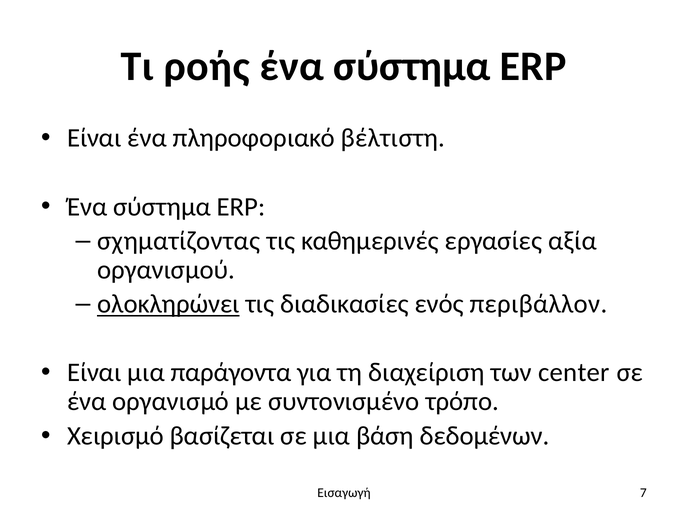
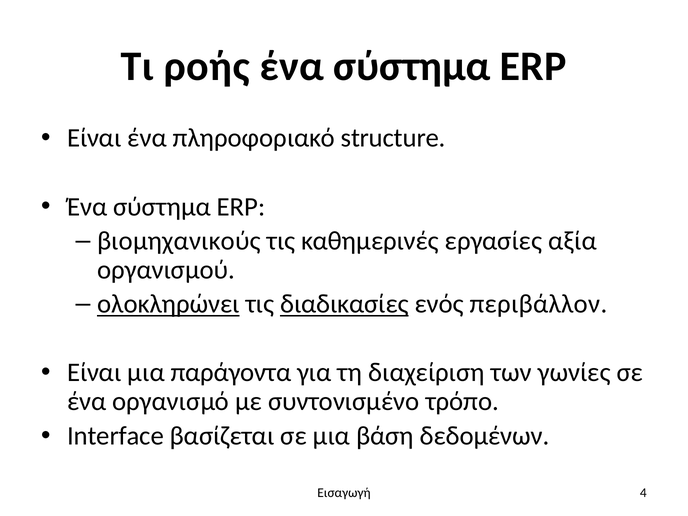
βέλτιστη: βέλτιστη -> structure (393, 138)
σχηματίζοντας: σχηματίζοντας -> βιομηχανικούς (179, 241)
διαδικασίες underline: none -> present (344, 304)
center: center -> γωνίες (574, 373)
Χειρισμό: Χειρισμό -> Interface (116, 436)
7: 7 -> 4 (643, 493)
